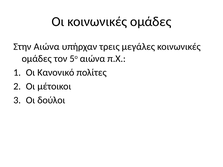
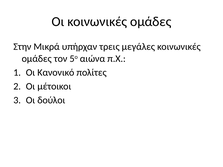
Στην Αιώνα: Αιώνα -> Μικρά (47, 47)
